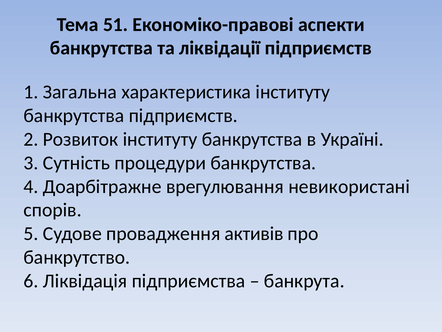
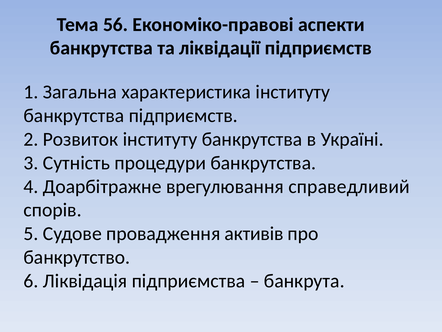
51: 51 -> 56 (116, 24)
невикористані: невикористані -> справедливий (349, 186)
